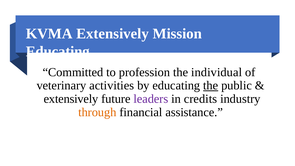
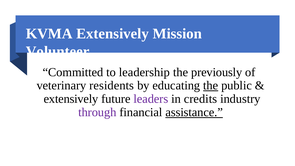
Educating: Educating -> Volunteer (58, 51)
profession: profession -> leadership (144, 72)
individual: individual -> previously (217, 72)
activities: activities -> residents (112, 85)
through colour: orange -> purple (97, 112)
assistance underline: none -> present (194, 112)
